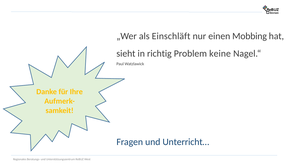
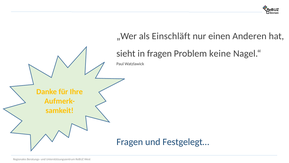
Mobbing: Mobbing -> Anderen (249, 36)
in richtig: richtig -> fragen (159, 53)
Unterricht…: Unterricht… -> Festgelegt… (186, 142)
